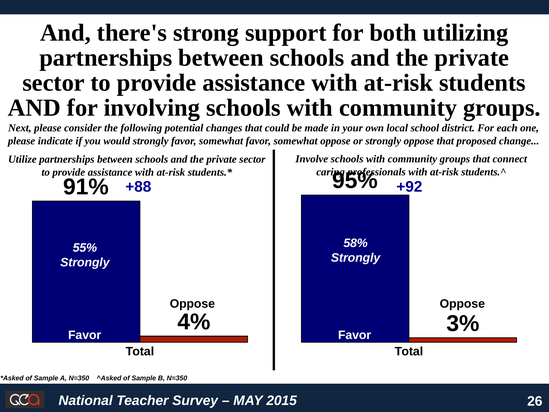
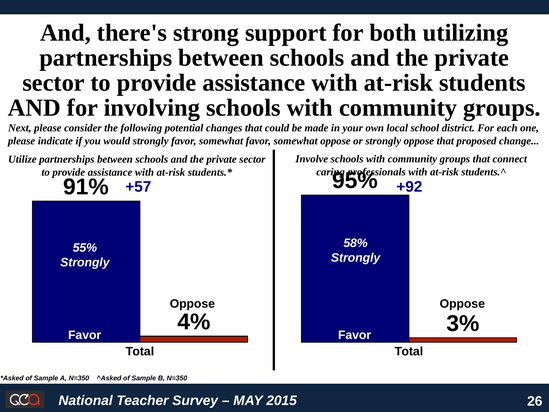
+88: +88 -> +57 (138, 187)
